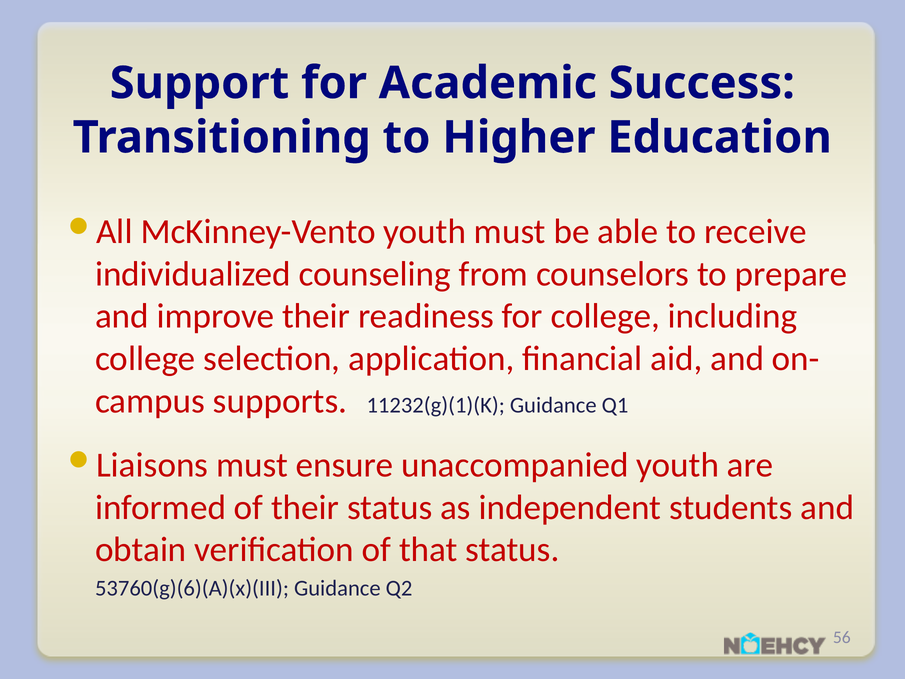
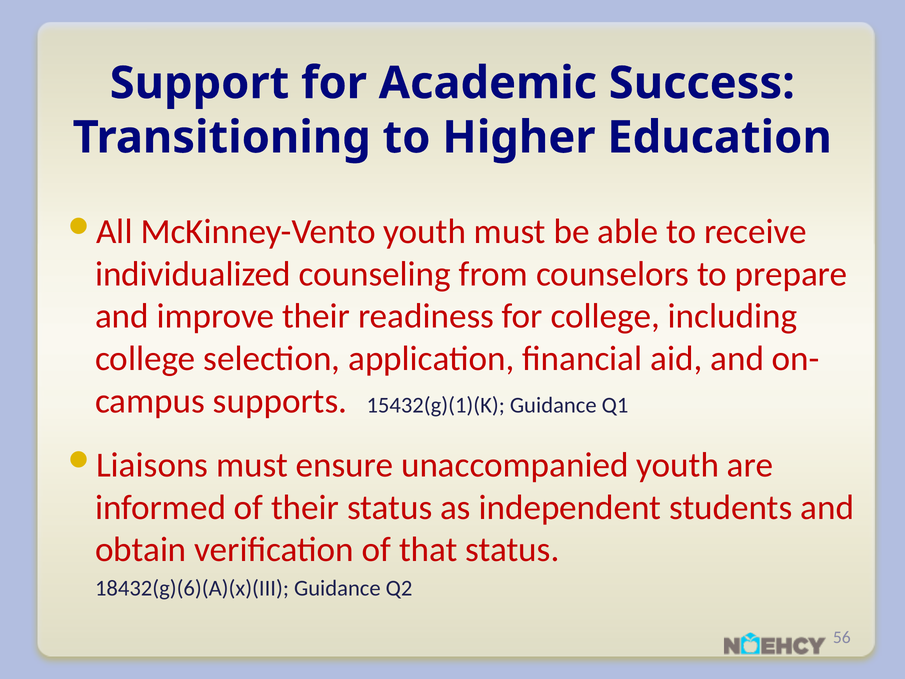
11232(g)(1)(K: 11232(g)(1)(K -> 15432(g)(1)(K (436, 405)
53760(g)(6)(A)(x)(III: 53760(g)(6)(A)(x)(III -> 18432(g)(6)(A)(x)(III (192, 588)
